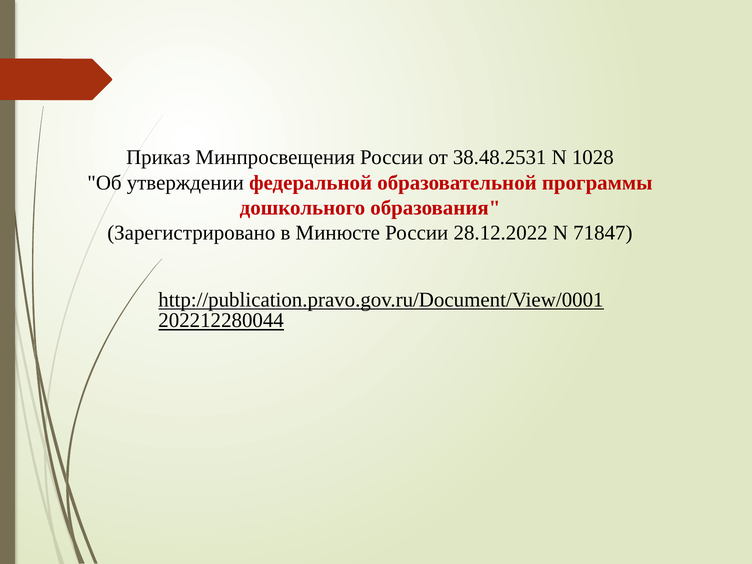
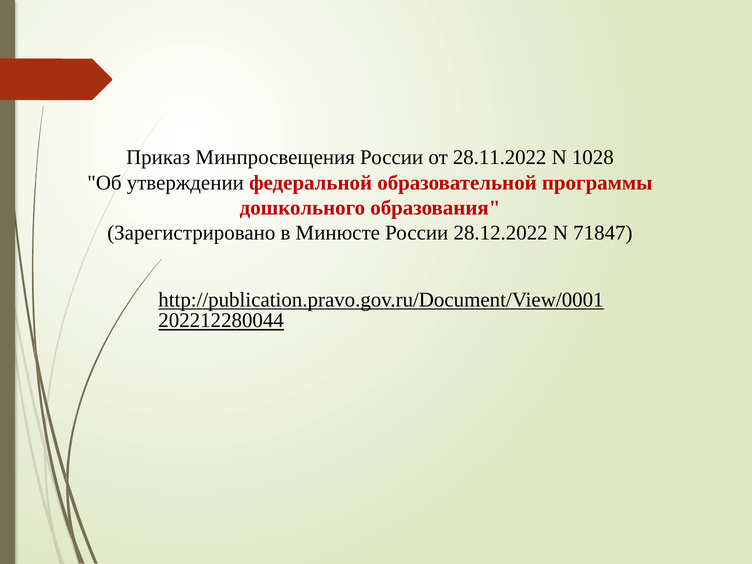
38.48.2531: 38.48.2531 -> 28.11.2022 (500, 158)
